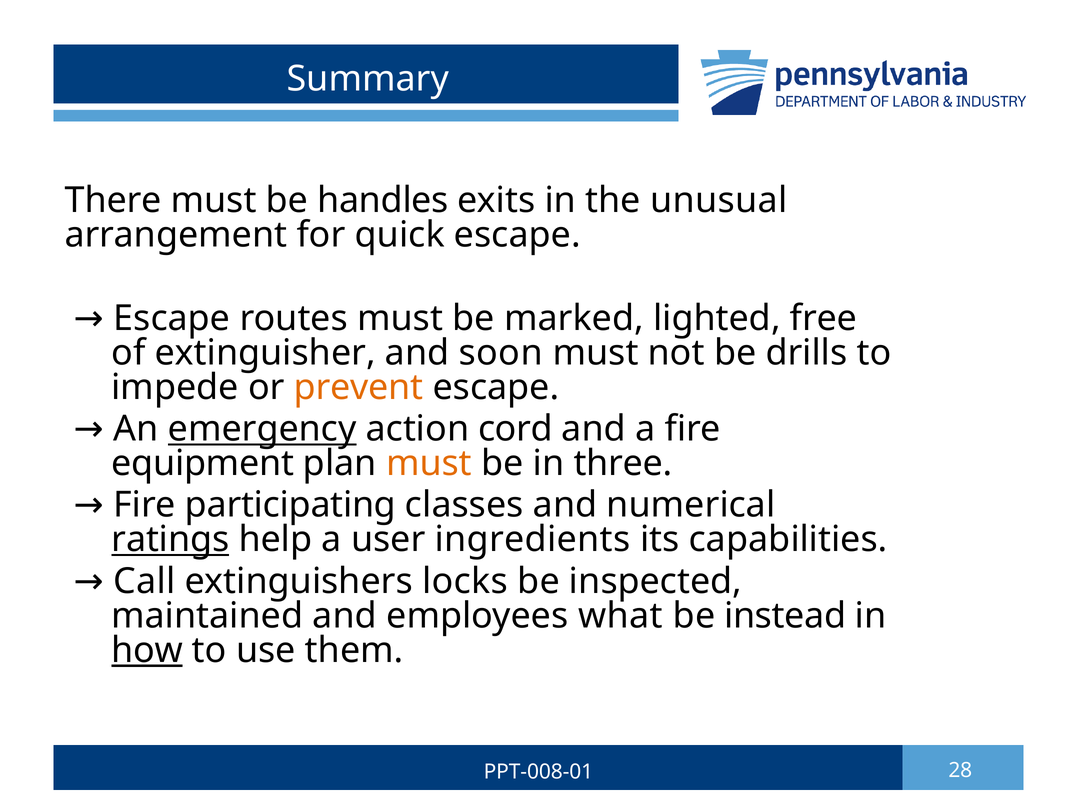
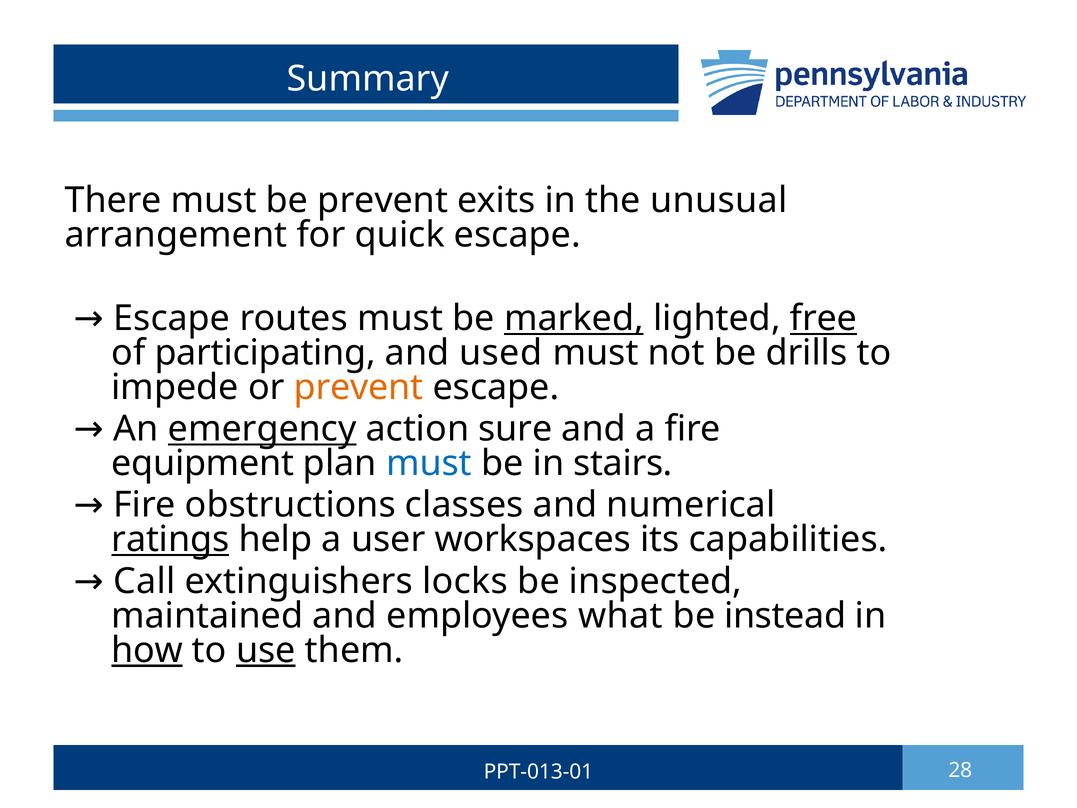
be handles: handles -> prevent (383, 201)
marked underline: none -> present (574, 318)
free underline: none -> present (824, 318)
extinguisher: extinguisher -> participating (265, 353)
soon: soon -> used (501, 353)
cord: cord -> sure (515, 429)
must colour: orange -> blue (429, 463)
three: three -> stairs (623, 463)
participating: participating -> obstructions (290, 505)
ingredients: ingredients -> workspaces (533, 539)
use underline: none -> present (266, 650)
PPT-008-01: PPT-008-01 -> PPT-013-01 (538, 772)
